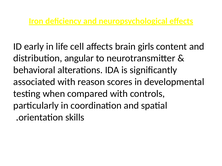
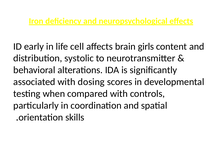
angular: angular -> systolic (79, 58)
reason: reason -> dosing (91, 82)
